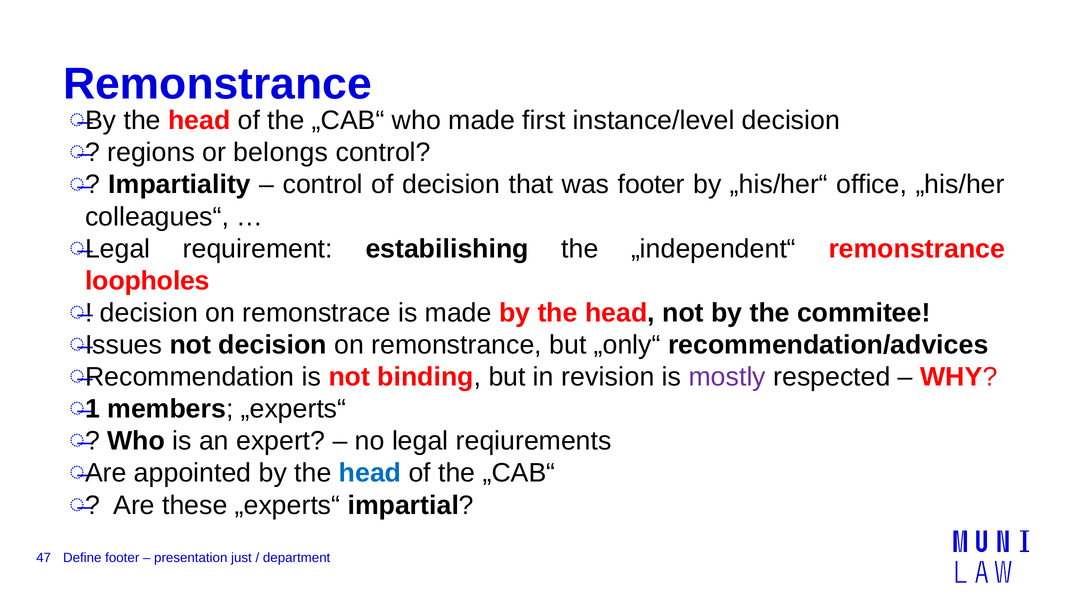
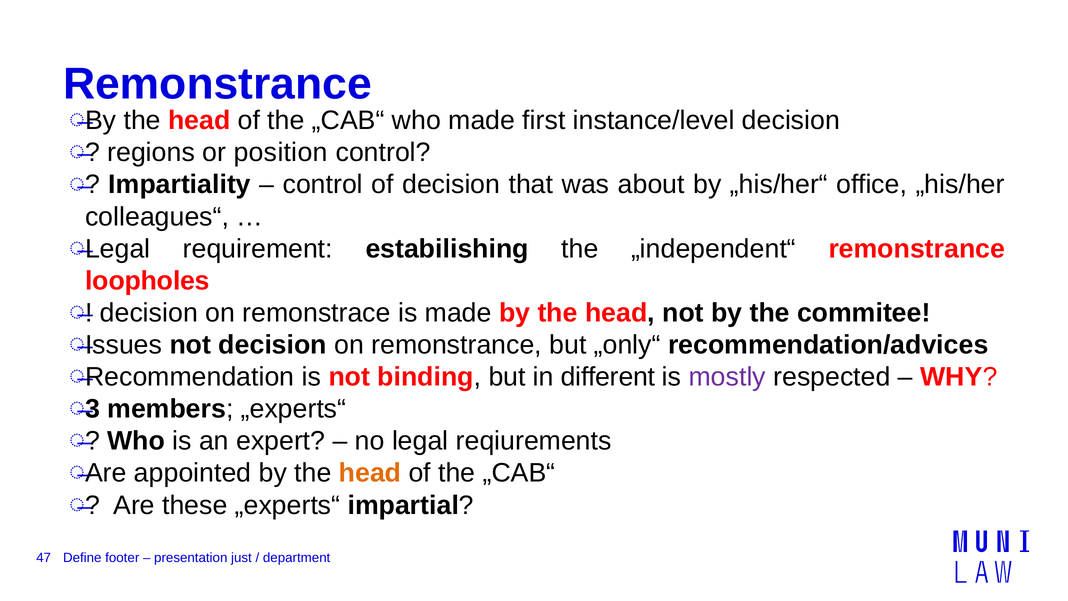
belongs: belongs -> position (281, 153)
was footer: footer -> about (651, 185)
revision: revision -> different (608, 377)
1: 1 -> 3 (93, 409)
head colour: blue -> orange (370, 473)
